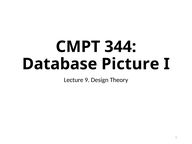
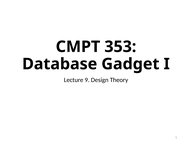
344: 344 -> 353 (120, 47)
Picture: Picture -> Gadget (130, 64)
